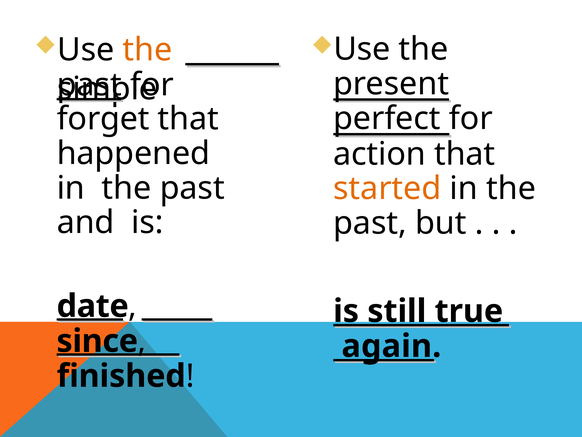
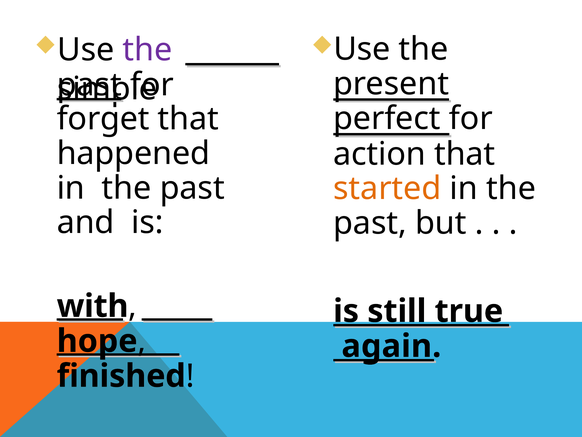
the colour: orange -> purple (147, 50)
date: date -> with (93, 306)
since: since -> hope (97, 341)
